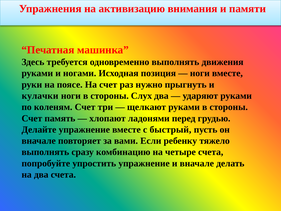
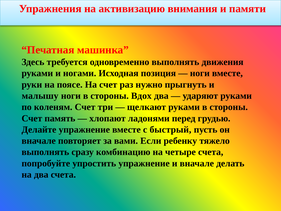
кулачки: кулачки -> малышу (40, 96)
Слух: Слух -> Вдох (141, 96)
